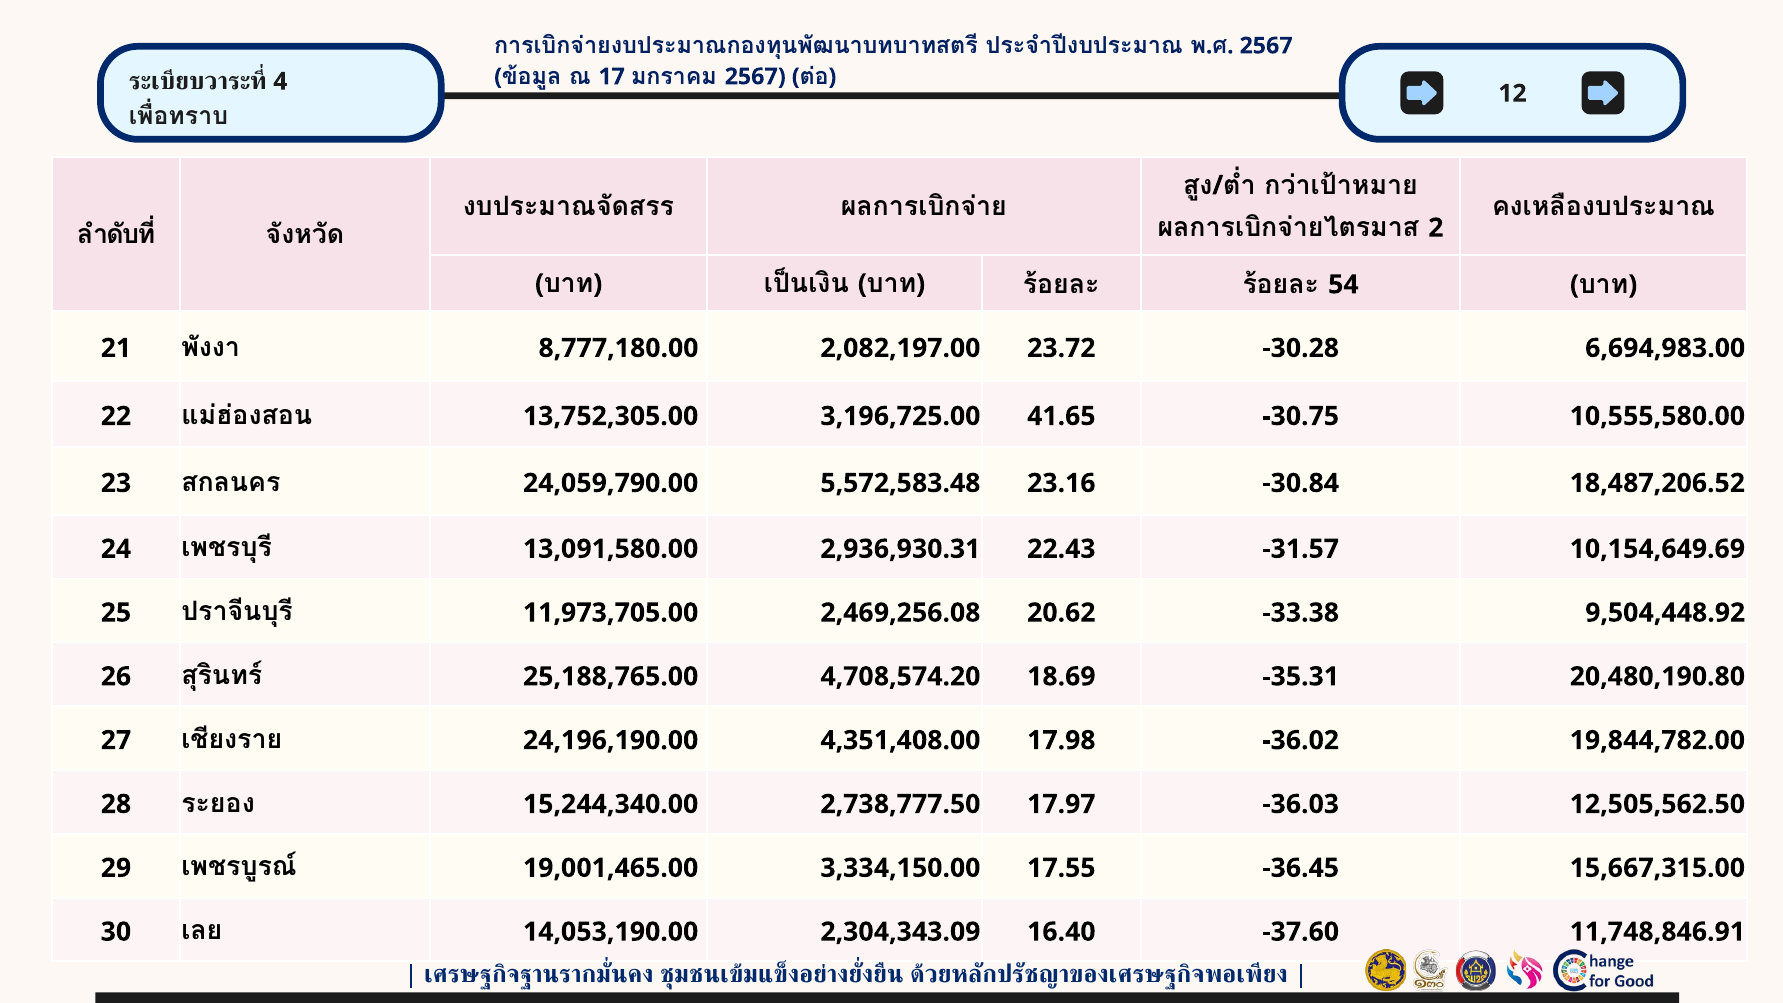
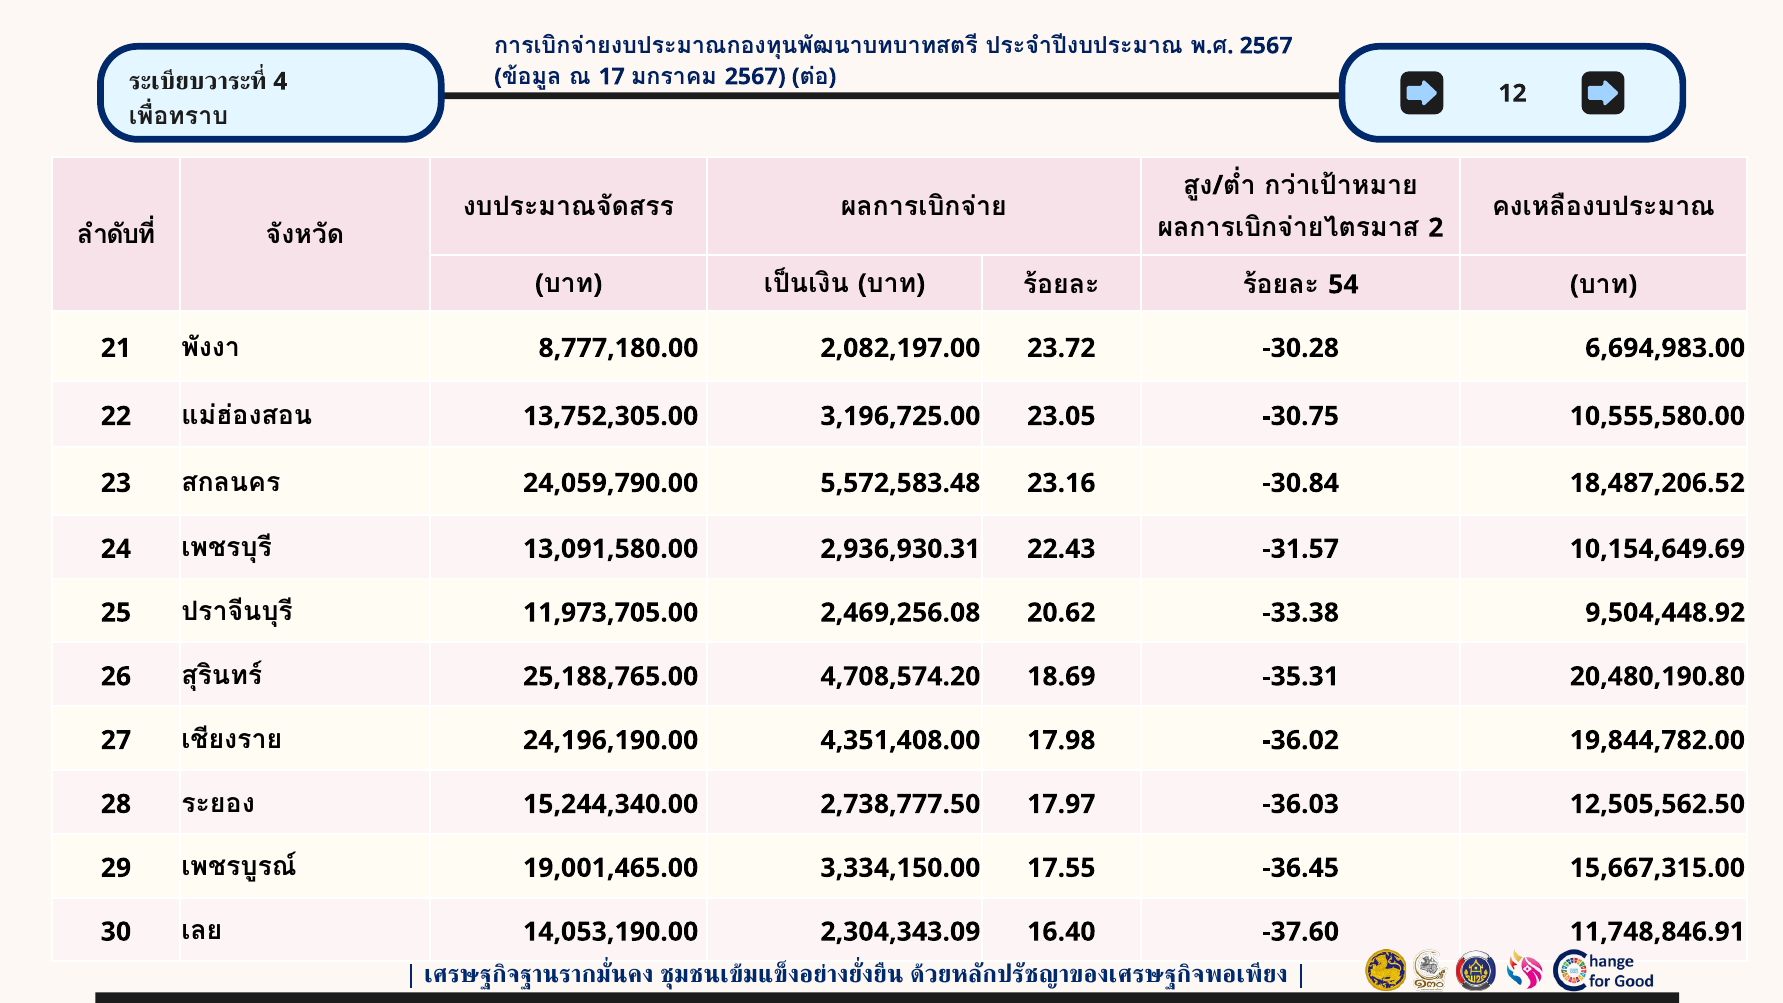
41.65: 41.65 -> 23.05 (1061, 416)
